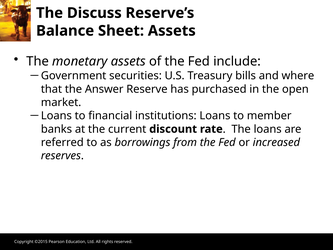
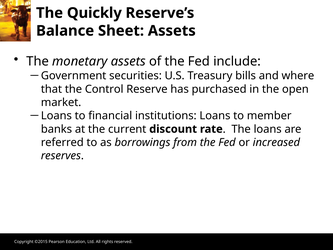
Discuss: Discuss -> Quickly (94, 13)
Answer: Answer -> Control (104, 89)
